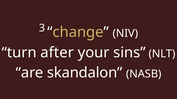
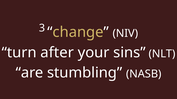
skandalon: skandalon -> stumbling (85, 73)
